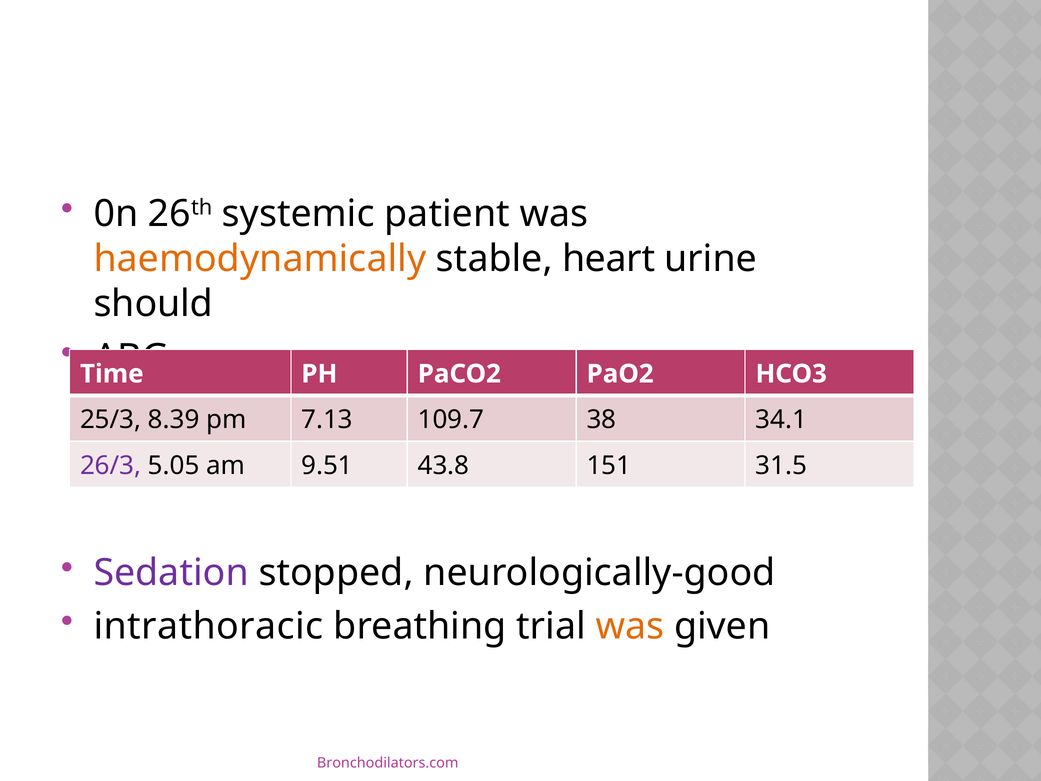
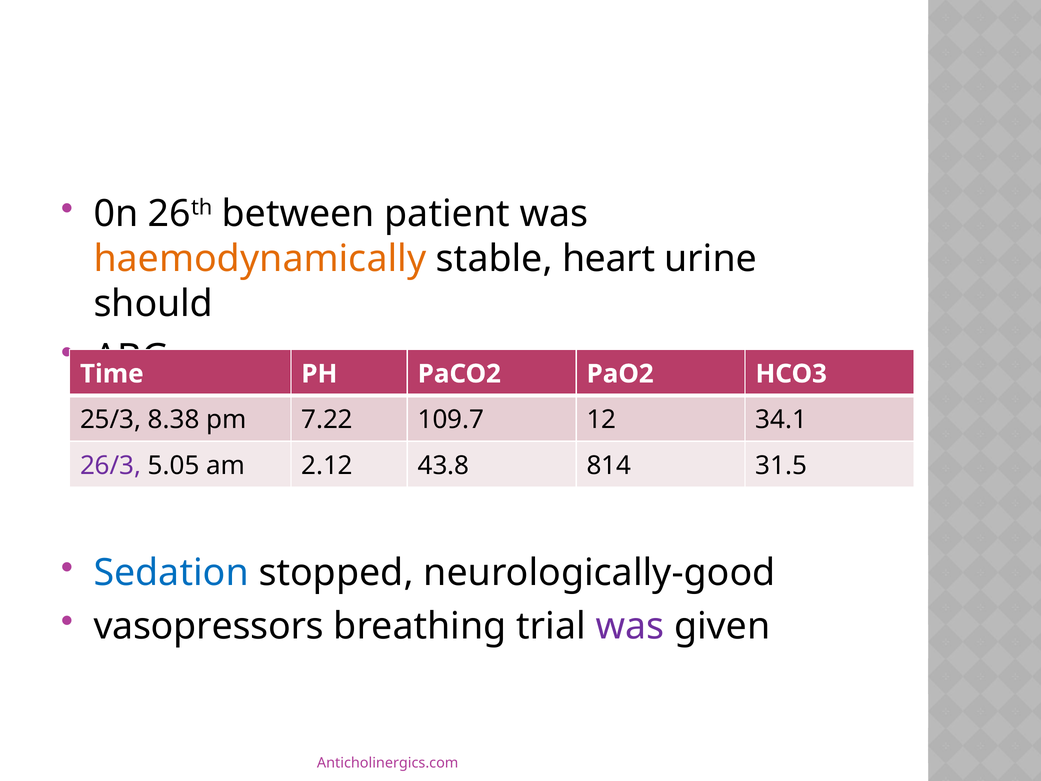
systemic: systemic -> between (298, 214)
8.39: 8.39 -> 8.38 (174, 420)
7.13: 7.13 -> 7.22 (327, 420)
38: 38 -> 12 (601, 420)
9.51: 9.51 -> 2.12 (327, 465)
151: 151 -> 814 (609, 465)
Sedation colour: purple -> blue (171, 573)
intrathoracic: intrathoracic -> vasopressors (209, 626)
was colour: orange -> purple (630, 626)
Bronchodilators.com: Bronchodilators.com -> Anticholinergics.com (388, 763)
